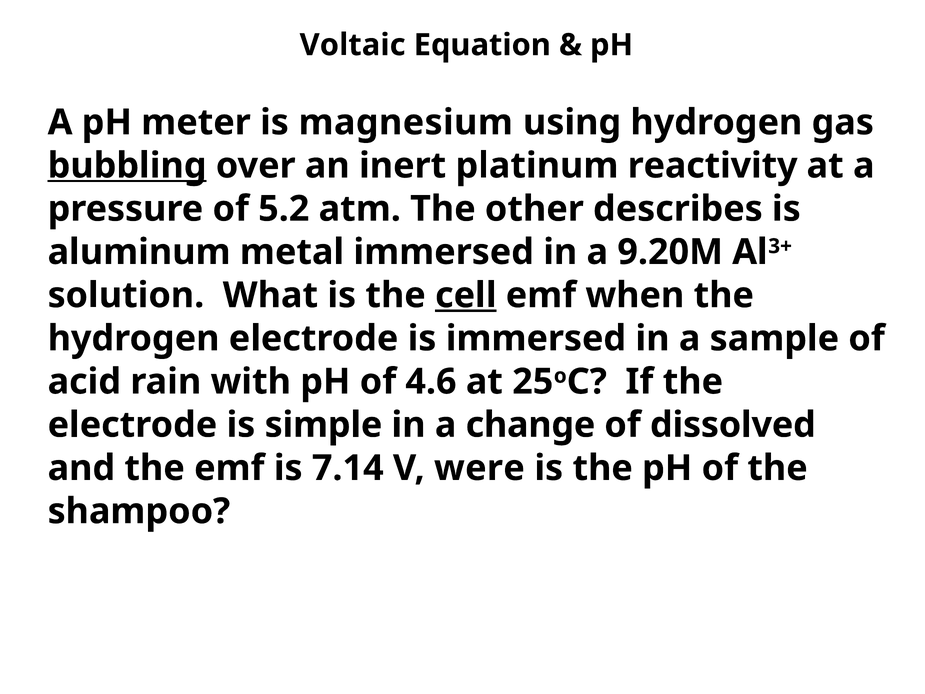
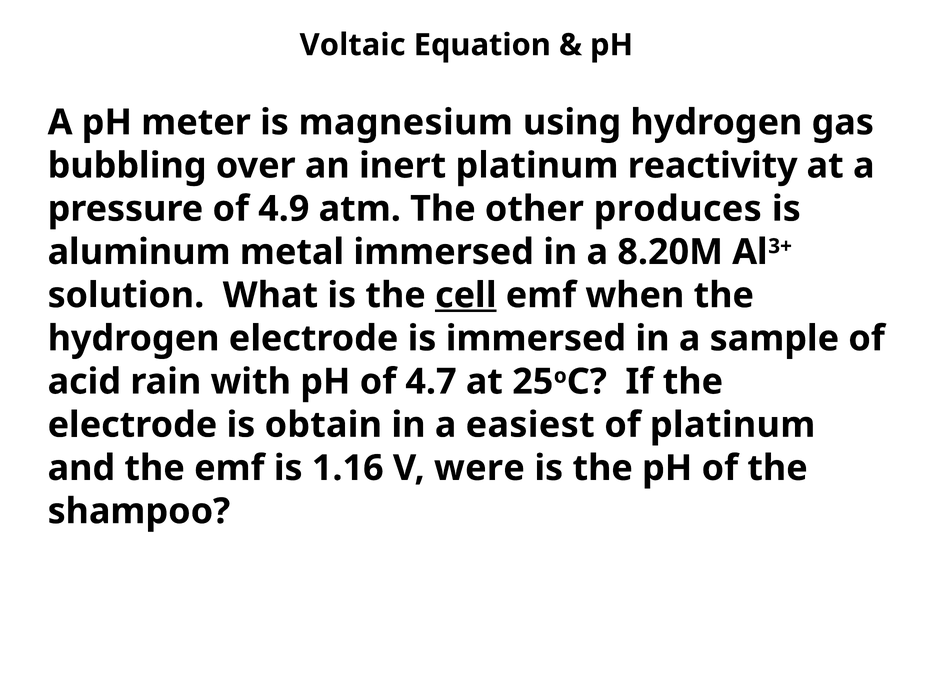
bubbling underline: present -> none (127, 166)
5.2: 5.2 -> 4.9 (284, 209)
describes: describes -> produces (678, 209)
9.20M: 9.20M -> 8.20M (670, 252)
4.6: 4.6 -> 4.7 (431, 382)
simple: simple -> obtain (323, 425)
change: change -> easiest (530, 425)
of dissolved: dissolved -> platinum (733, 425)
7.14: 7.14 -> 1.16 (348, 468)
